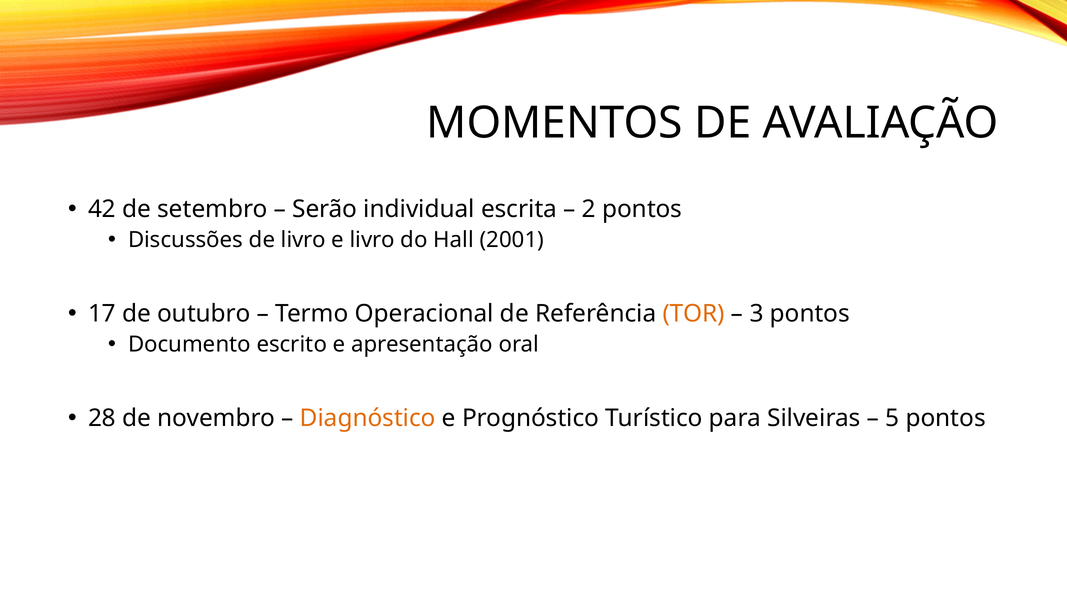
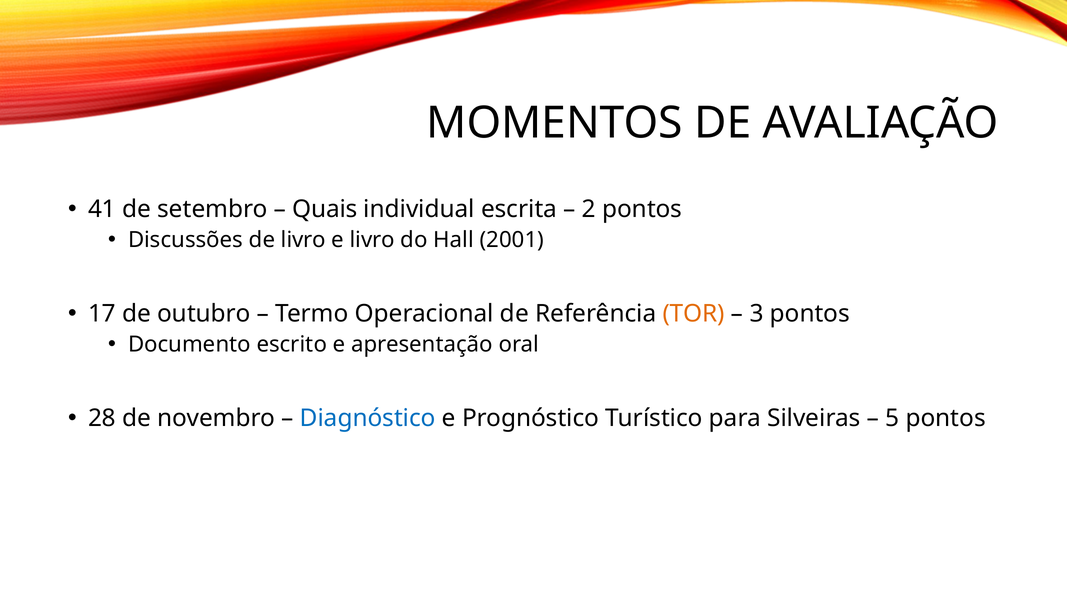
42: 42 -> 41 (102, 209)
Serão: Serão -> Quais (325, 209)
Diagnóstico colour: orange -> blue (368, 418)
